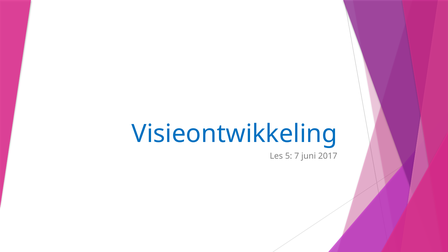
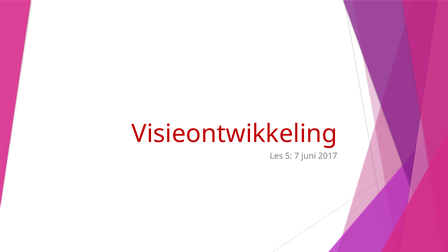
Visieontwikkeling colour: blue -> red (234, 134)
